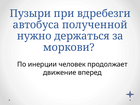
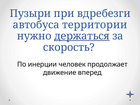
полученной: полученной -> территории (95, 25)
держаться underline: none -> present (82, 36)
моркови: моркови -> скорость (69, 47)
